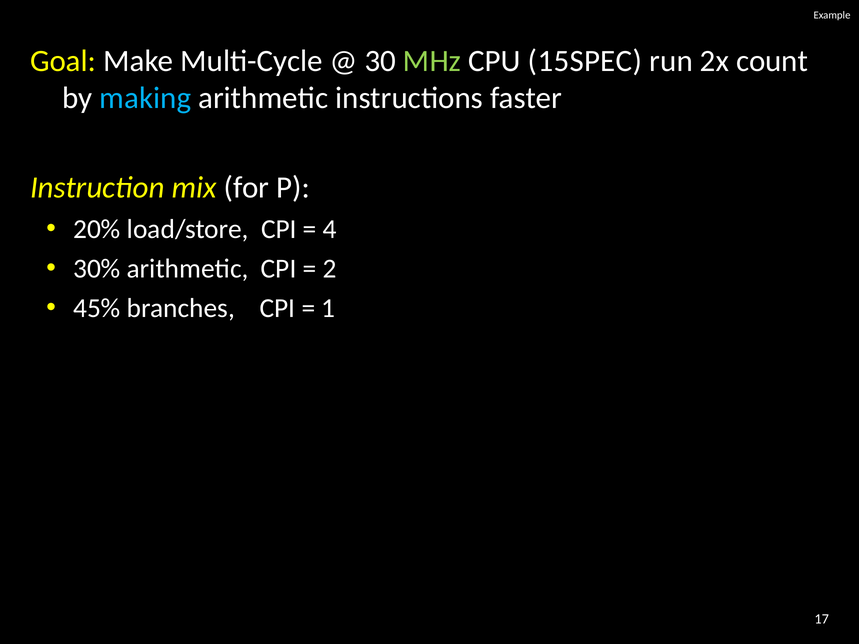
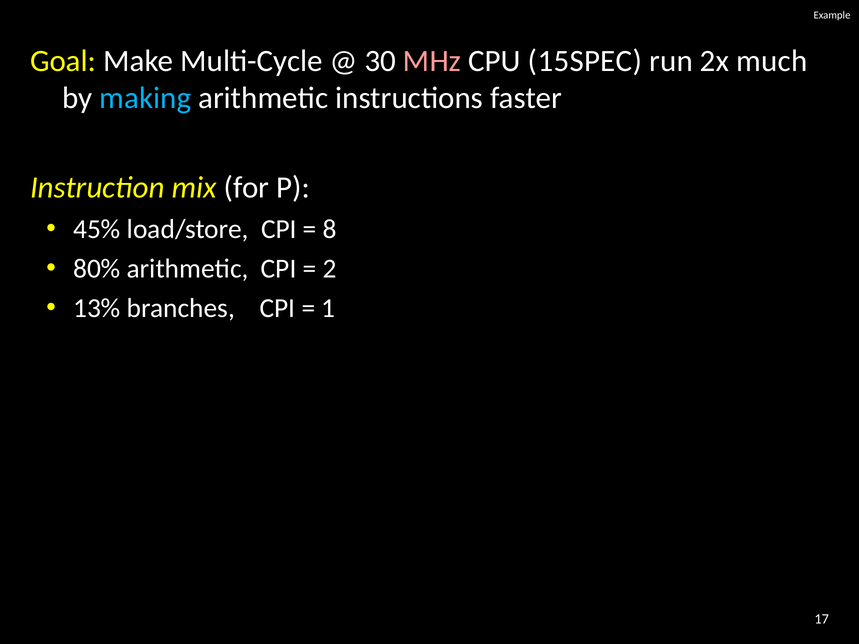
MHz colour: light green -> pink (432, 61)
count: count -> much (772, 61)
20%: 20% -> 45% (97, 229)
4: 4 -> 8 (330, 229)
30%: 30% -> 80% (97, 269)
45%: 45% -> 13% (97, 308)
